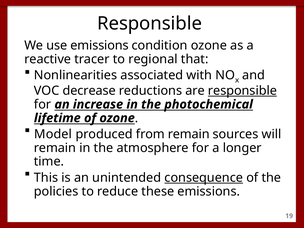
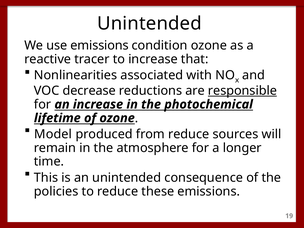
Responsible: Responsible -> Unintended (149, 24)
to regional: regional -> increase (153, 59)
from remain: remain -> reduce (189, 134)
consequence underline: present -> none (204, 178)
